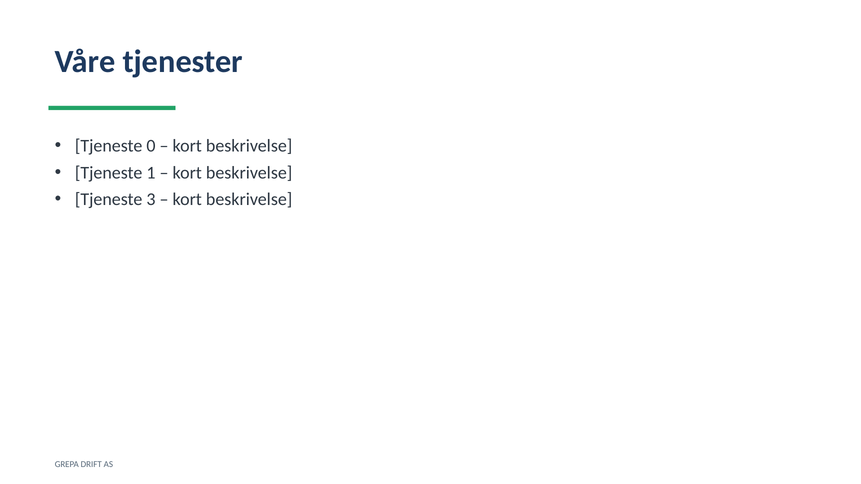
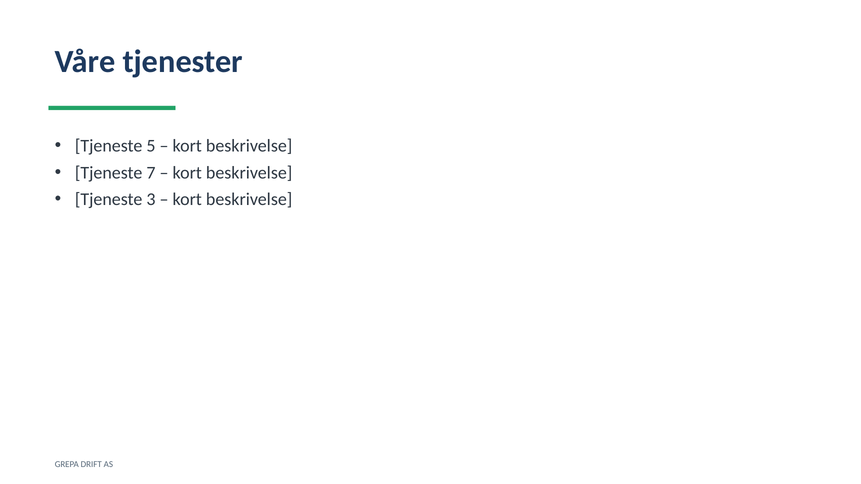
0: 0 -> 5 (151, 146)
1: 1 -> 7 (151, 173)
